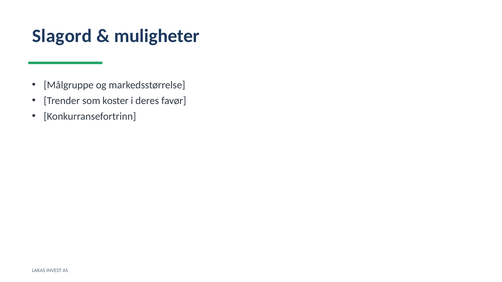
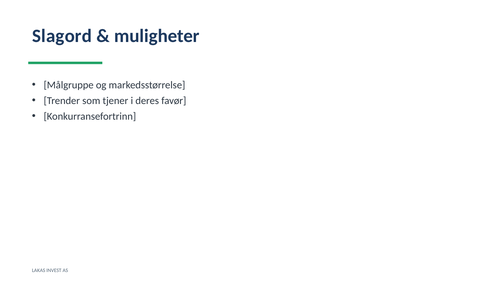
koster: koster -> tjener (115, 101)
